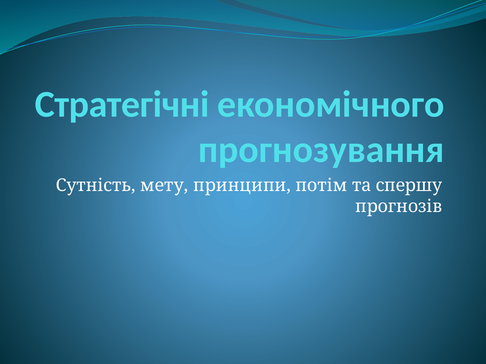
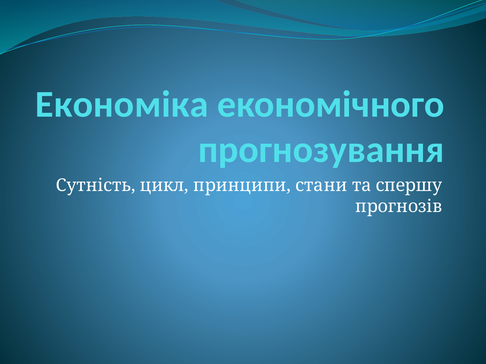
Стратегічні: Стратегічні -> Економіка (122, 105)
мету: мету -> цикл (164, 186)
потім: потім -> стани (321, 186)
